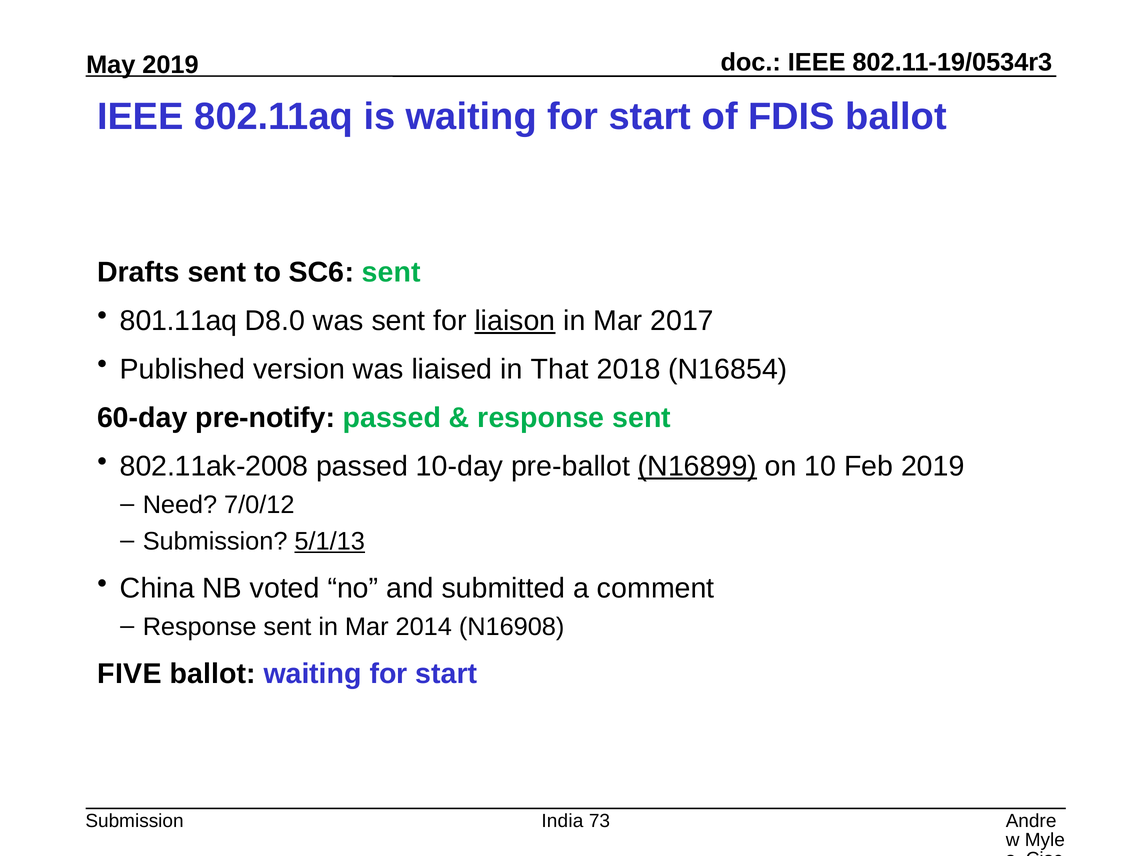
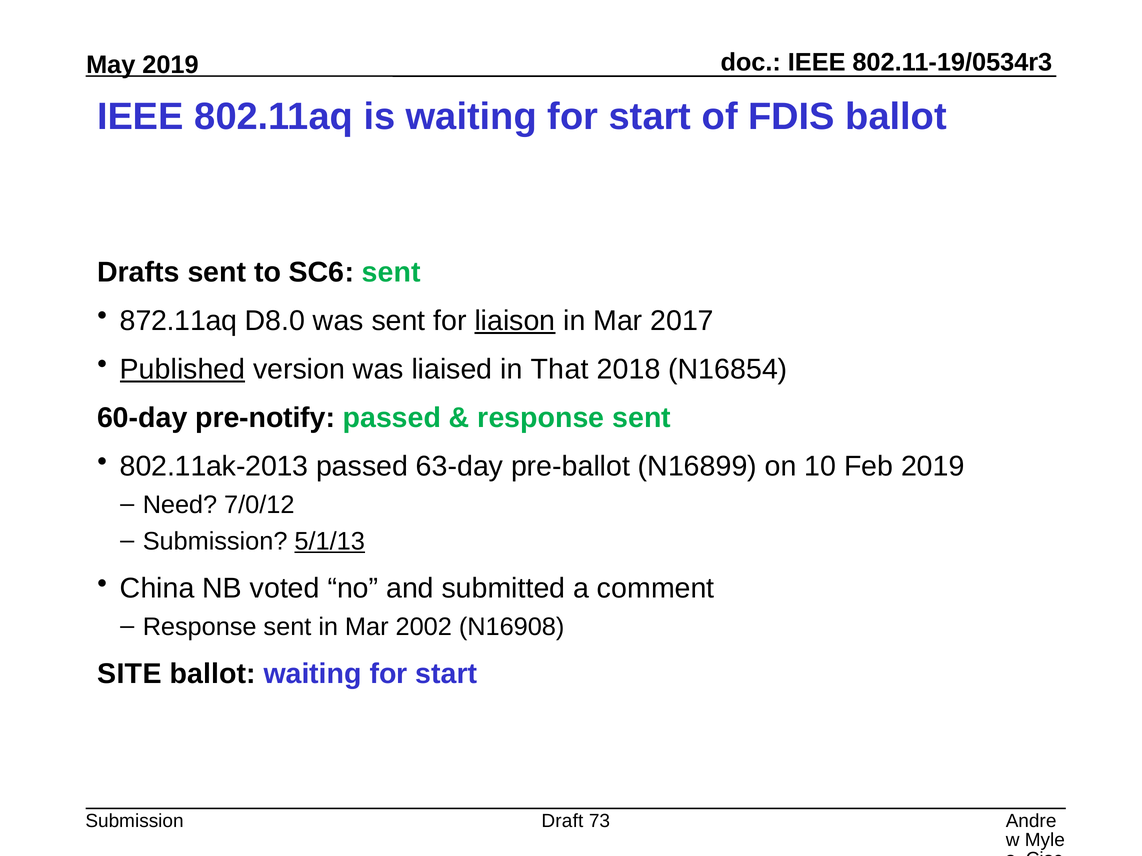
801.11aq: 801.11aq -> 872.11aq (179, 321)
Published underline: none -> present (183, 369)
802.11ak-2008: 802.11ak-2008 -> 802.11ak-2013 (214, 467)
10-day: 10-day -> 63-day (460, 467)
N16899 underline: present -> none (697, 467)
2014: 2014 -> 2002 (424, 627)
FIVE: FIVE -> SITE (129, 674)
India: India -> Draft (562, 821)
